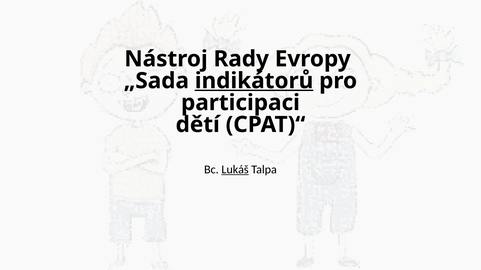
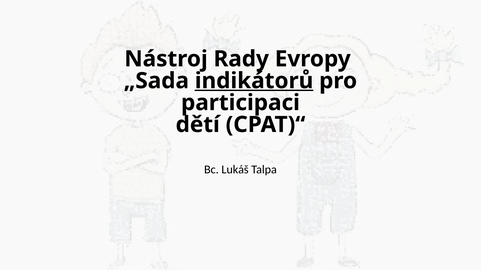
Lukáš underline: present -> none (235, 170)
